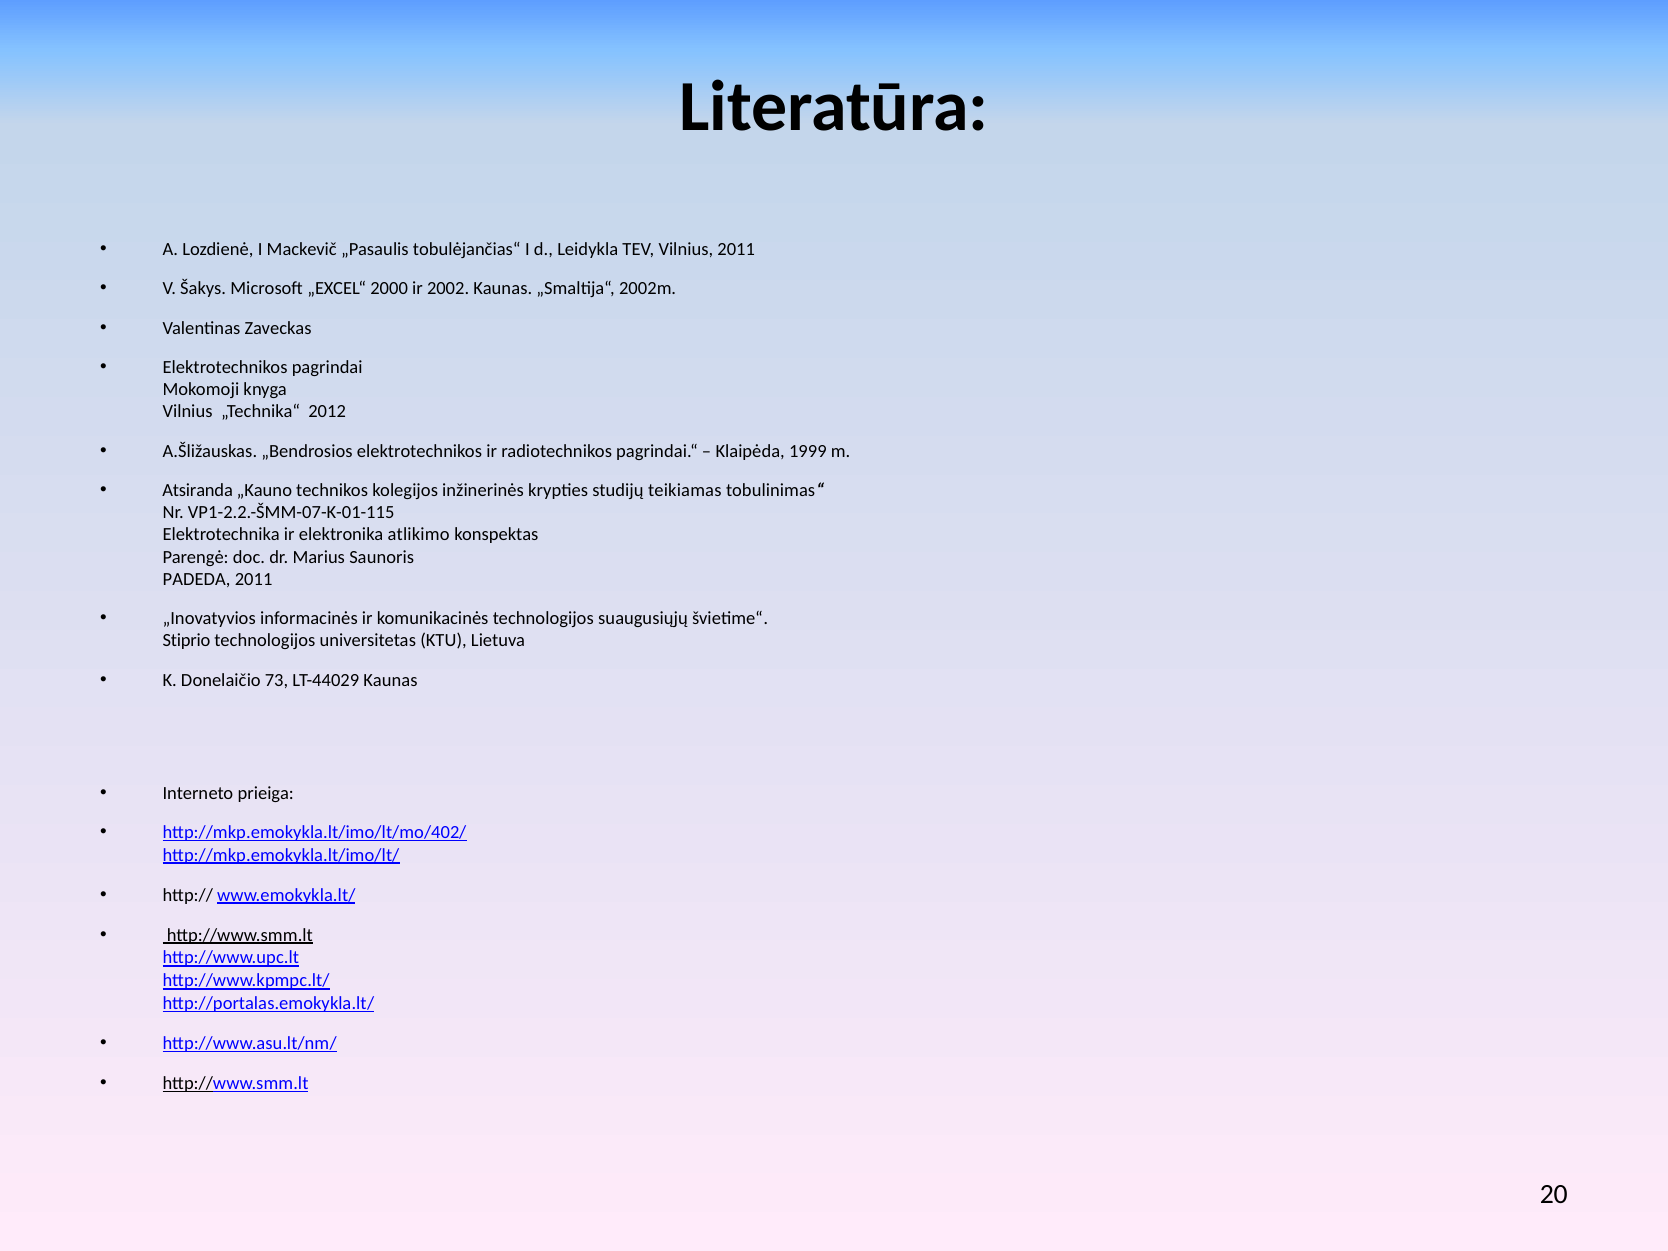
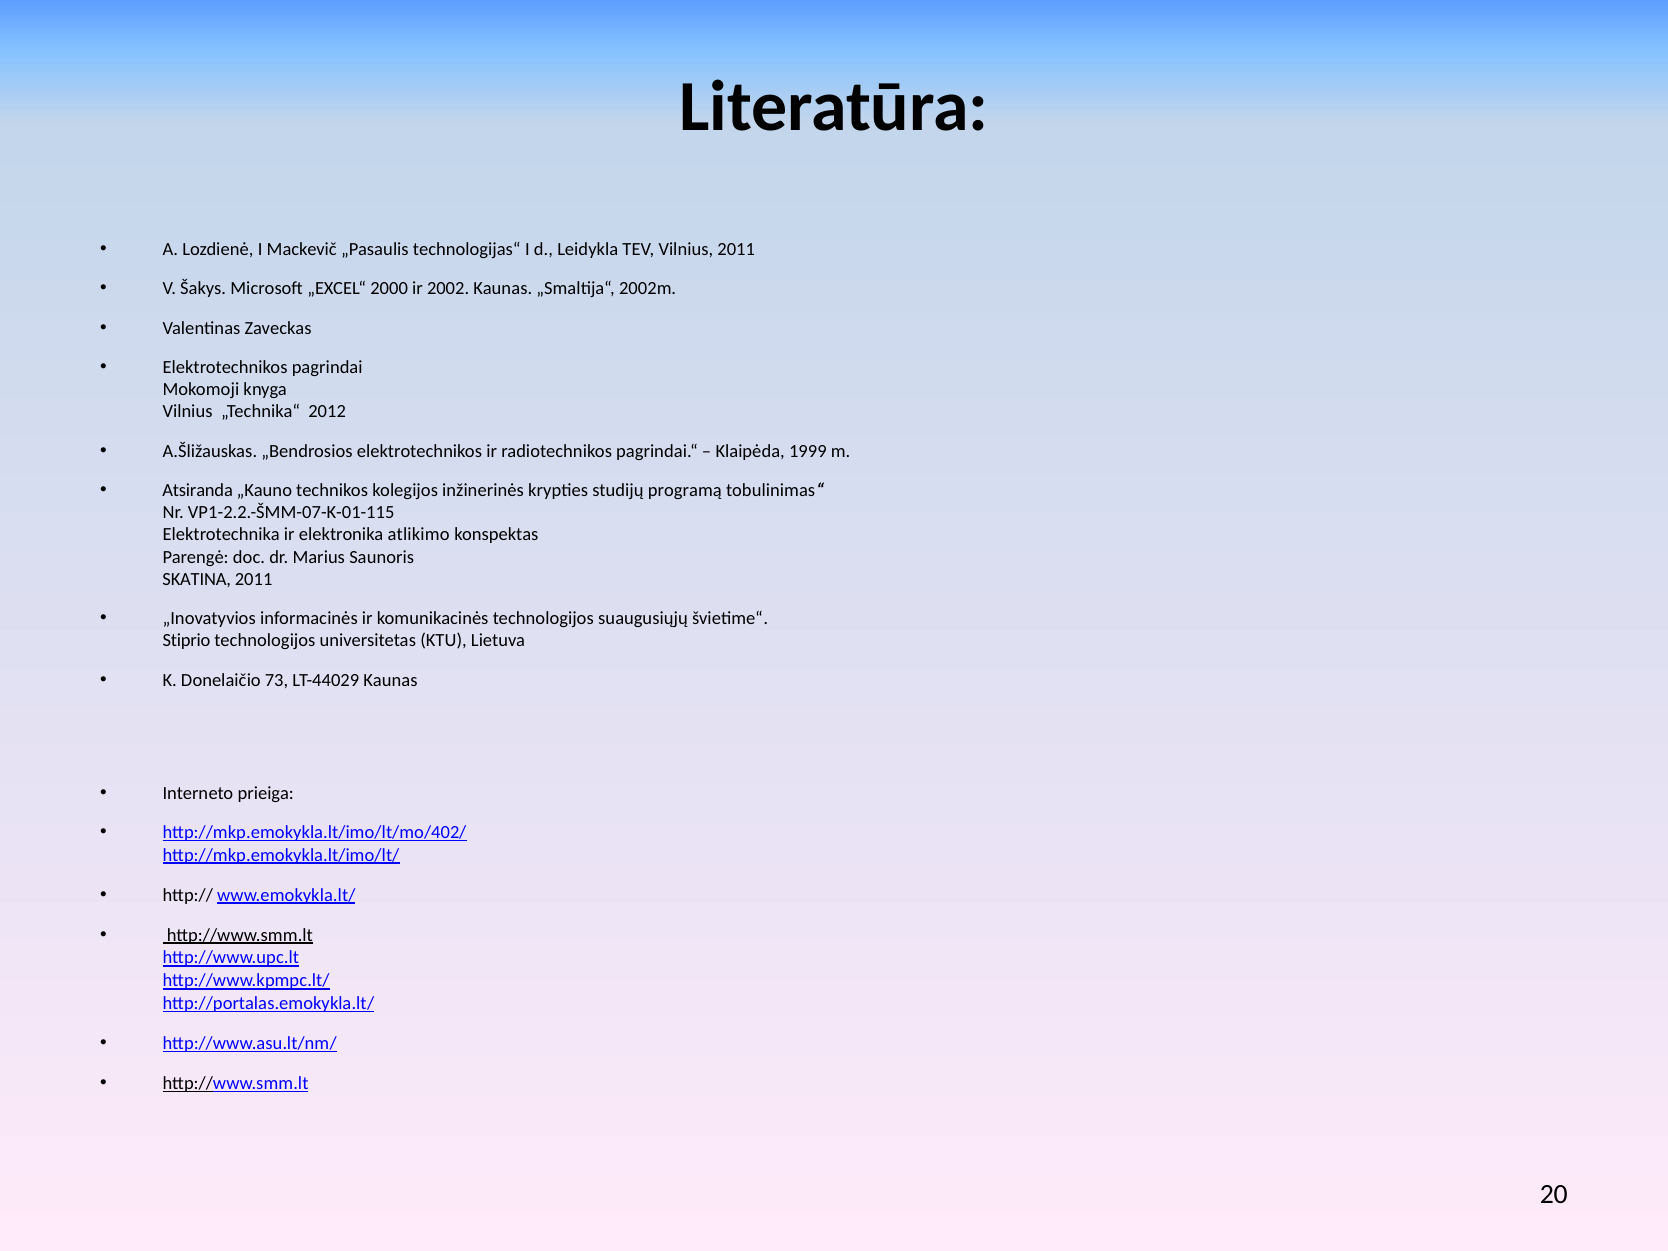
tobulėjančias“: tobulėjančias“ -> technologijas“ (467, 249)
teikiamas: teikiamas -> programą (685, 490)
PADEDA: PADEDA -> SKATINA (197, 579)
